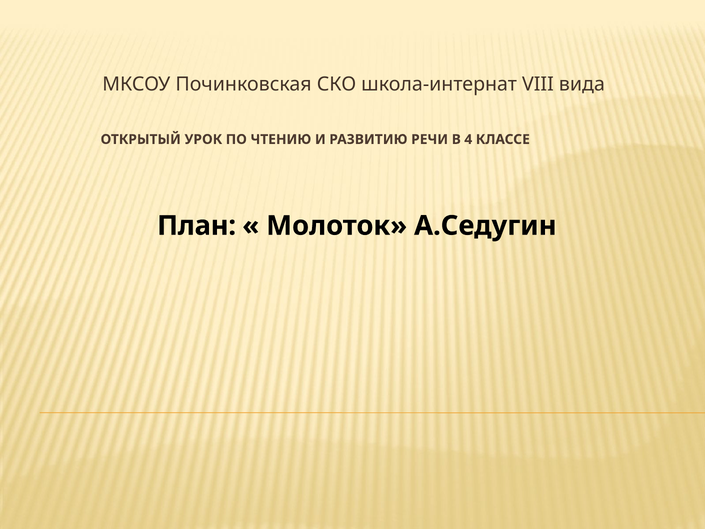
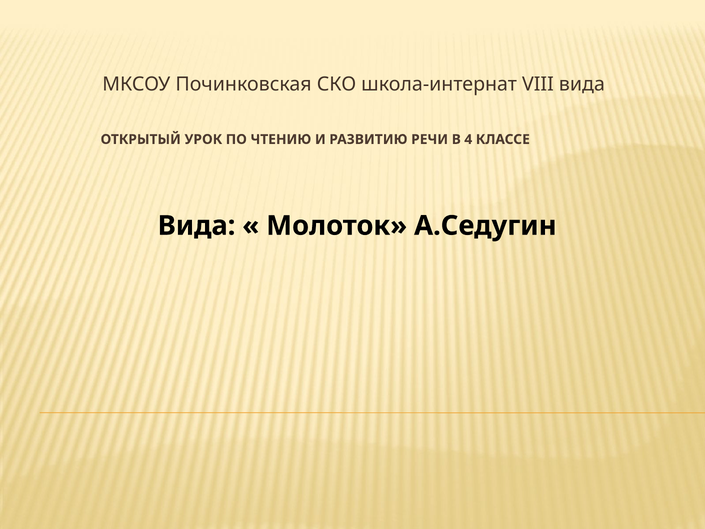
План: План -> Вида (197, 226)
